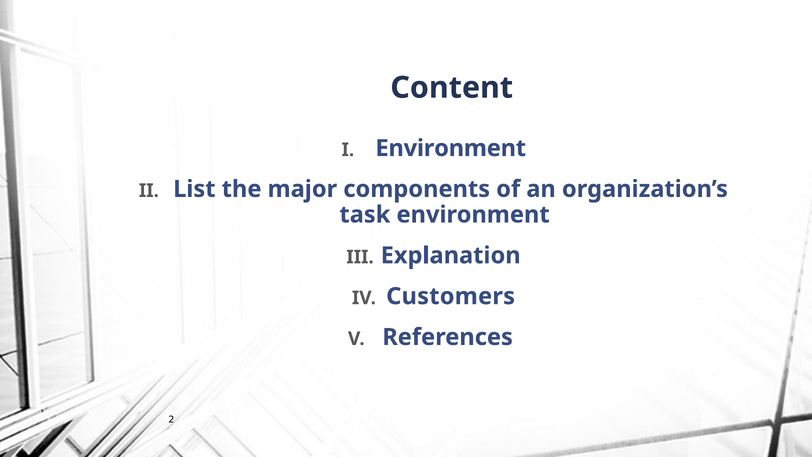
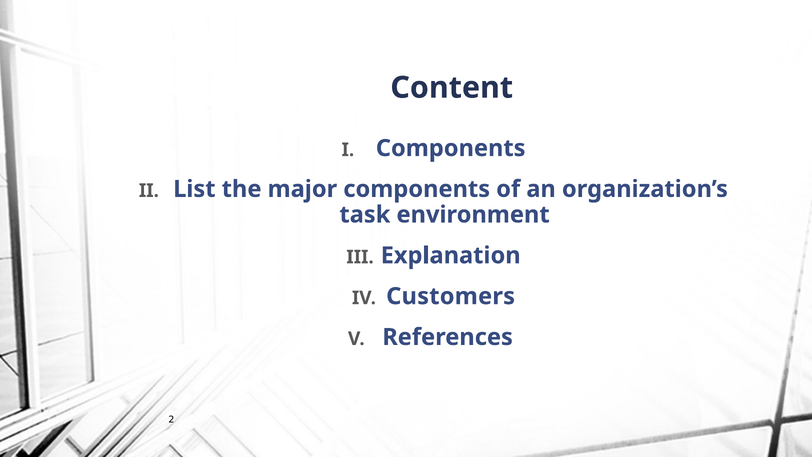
Environment: Environment -> Components (451, 148)
